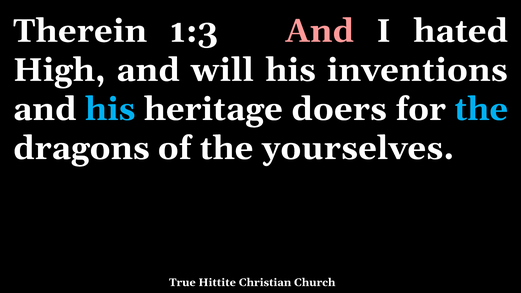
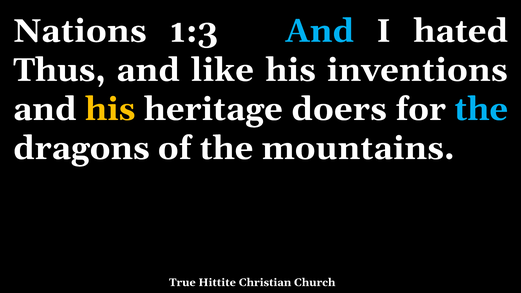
Therein: Therein -> Nations (80, 31)
And colour: pink -> light blue (320, 31)
High: High -> Thus (59, 70)
will: will -> like (222, 70)
his colour: light blue -> yellow (110, 109)
yourselves: yourselves -> mountains (358, 148)
